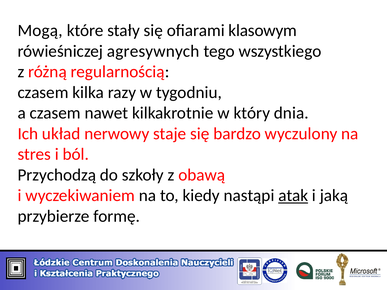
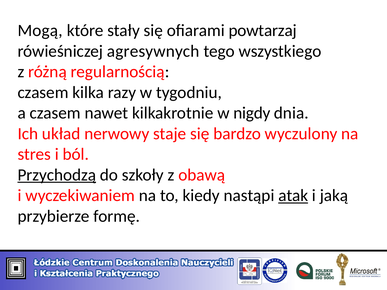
klasowym: klasowym -> powtarzaj (263, 31)
który: który -> nigdy (252, 113)
Przychodzą underline: none -> present (57, 175)
